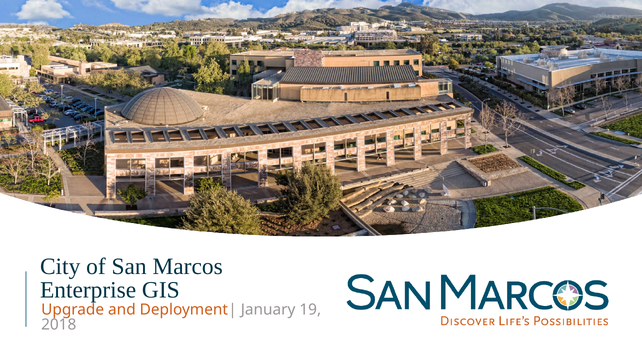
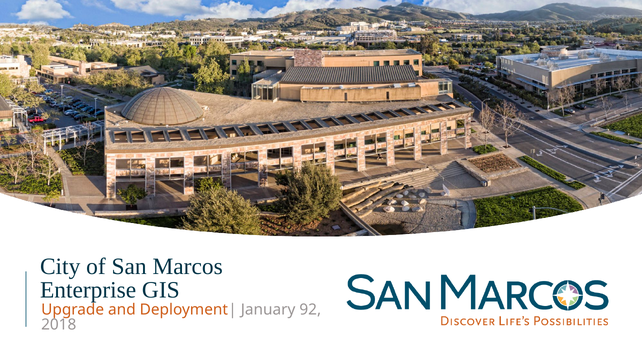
19: 19 -> 92 (310, 310)
